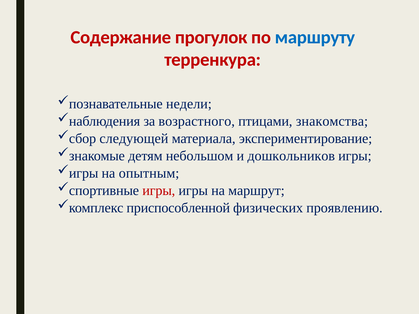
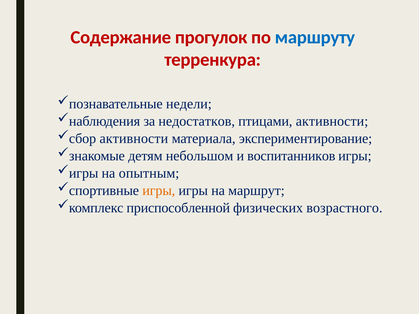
возрастного: возрастного -> недостатков (197, 121)
птицами знакомства: знакомства -> активности (332, 121)
следующей: следующей -> активности (134, 139)
дошкольников: дошкольников -> воспитанников (291, 156)
игры colour: red -> orange (159, 191)
проявлению: проявлению -> возрастного (344, 208)
